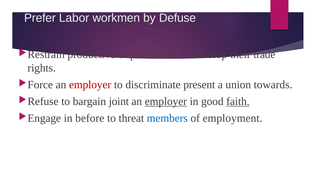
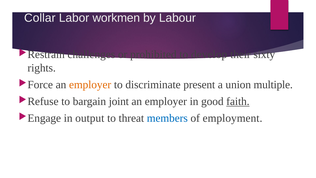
Prefer: Prefer -> Collar (40, 18)
Defuse: Defuse -> Labour (177, 18)
productive: productive -> challenges (91, 54)
trade: trade -> sixty (264, 54)
employer colour: red -> orange (90, 85)
towards: towards -> multiple (273, 85)
employer underline: present -> none (166, 101)
before: before -> output (90, 118)
